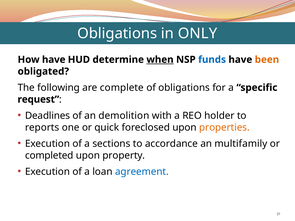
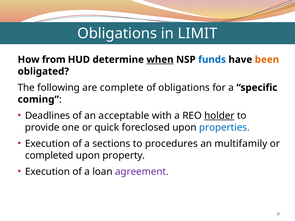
ONLY: ONLY -> LIMIT (198, 33)
How have: have -> from (54, 60)
request: request -> coming (38, 99)
demolition: demolition -> acceptable (124, 116)
holder underline: none -> present (219, 116)
reports: reports -> provide (42, 128)
properties colour: orange -> blue (224, 128)
accordance: accordance -> procedures (171, 144)
agreement colour: blue -> purple (142, 172)
